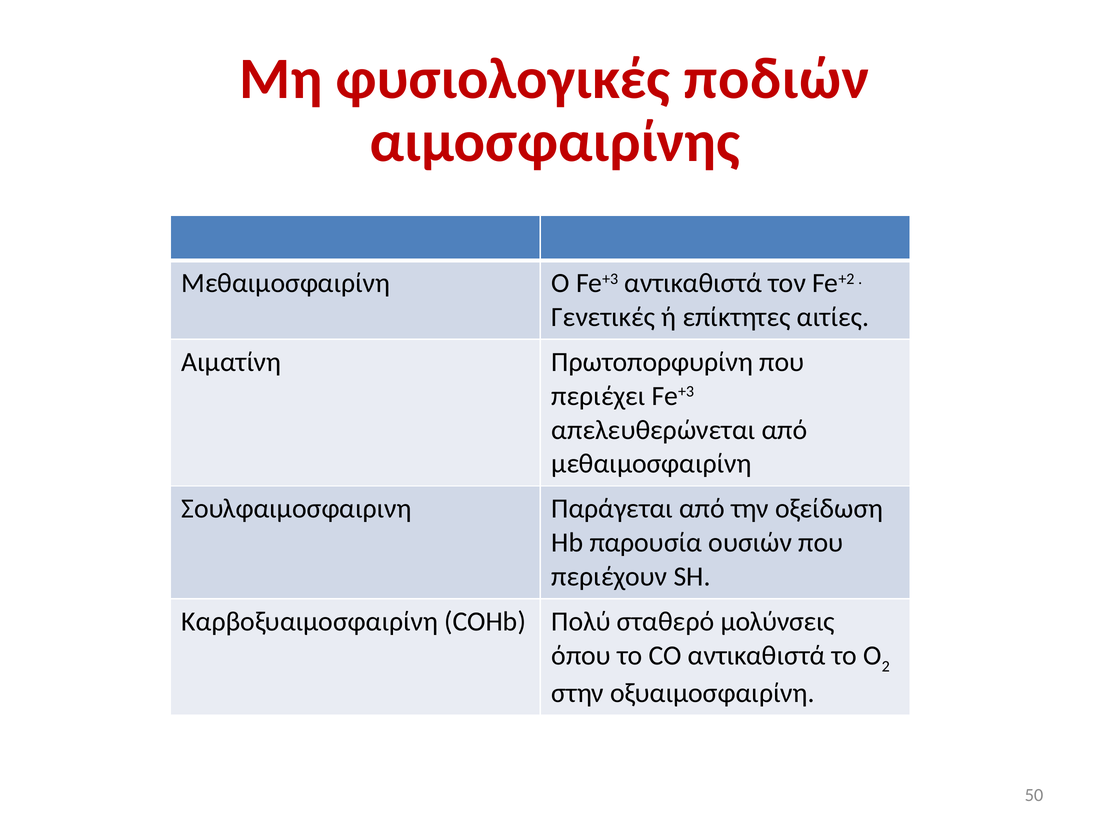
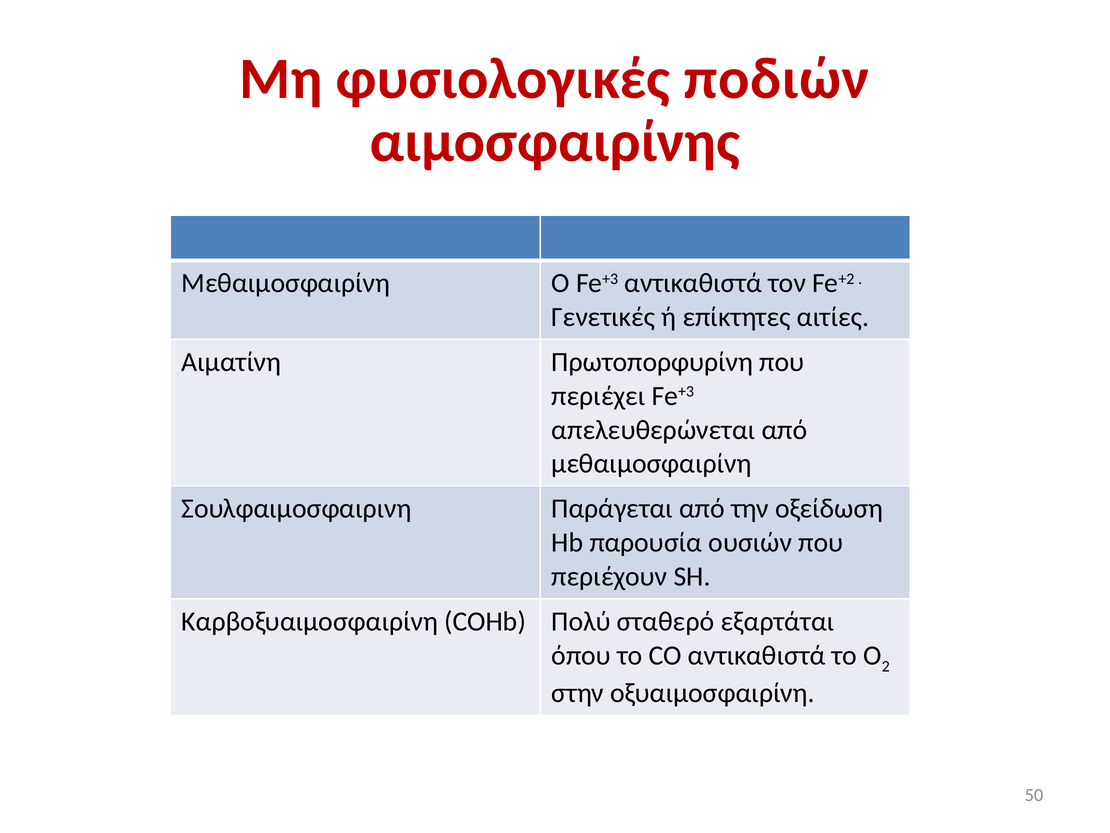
μολύνσεις: μολύνσεις -> εξαρτάται (778, 621)
